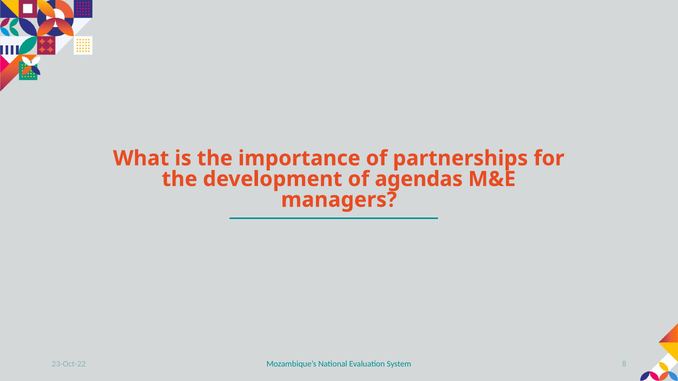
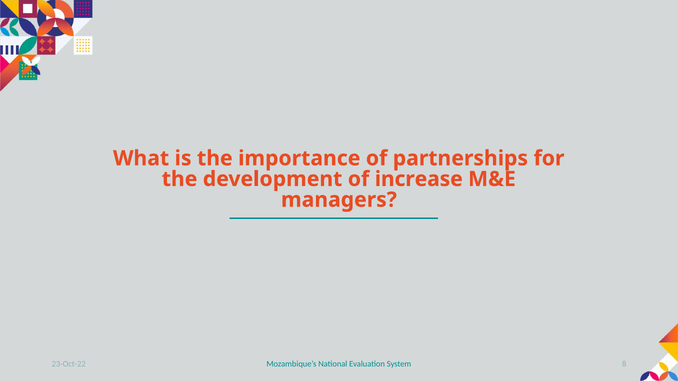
agendas: agendas -> increase (419, 179)
